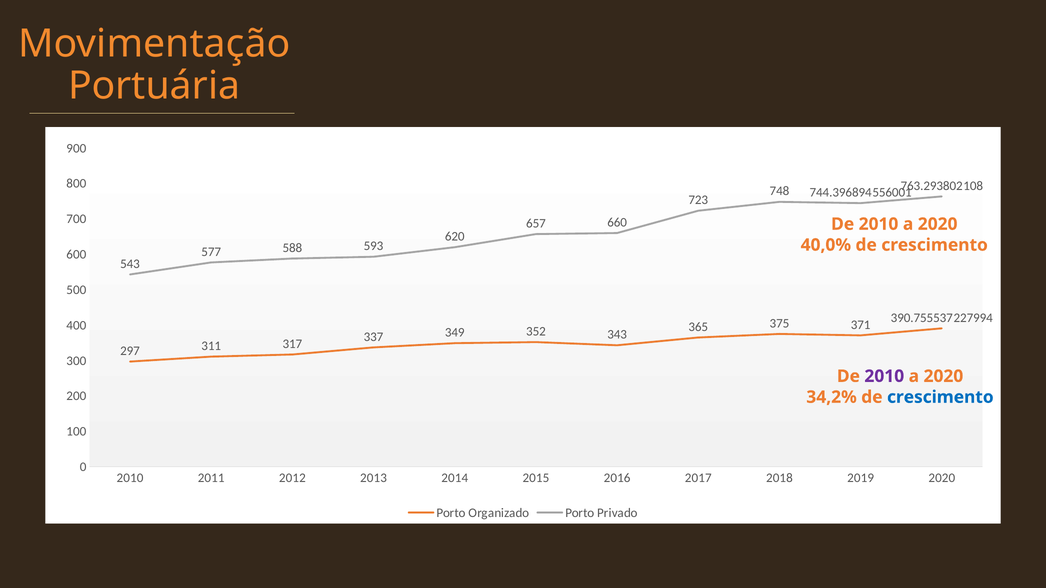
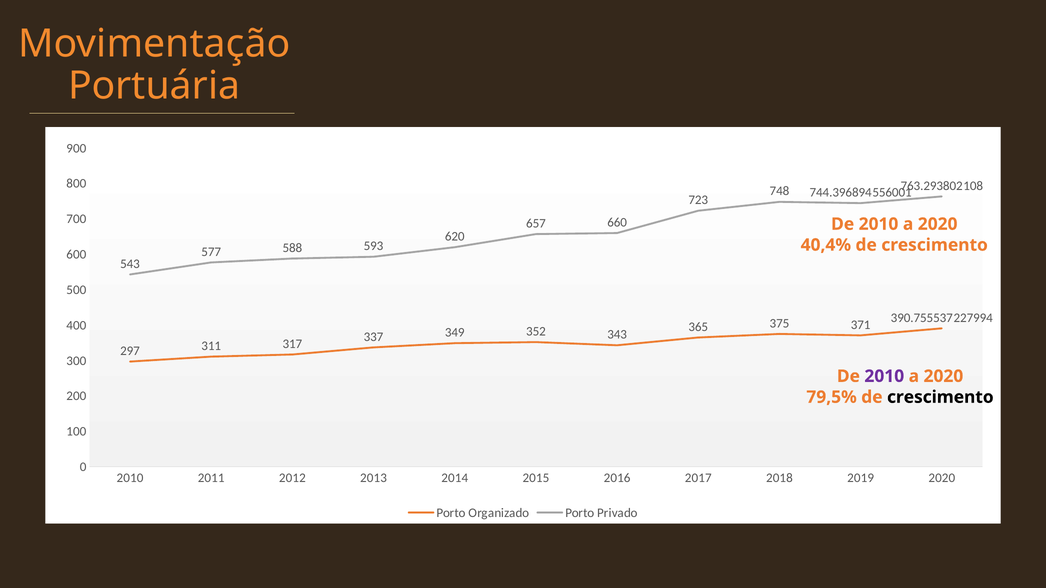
40,0%: 40,0% -> 40,4% (826, 245)
34,2%: 34,2% -> 79,5% (832, 397)
crescimento colour: blue -> black (940, 397)
